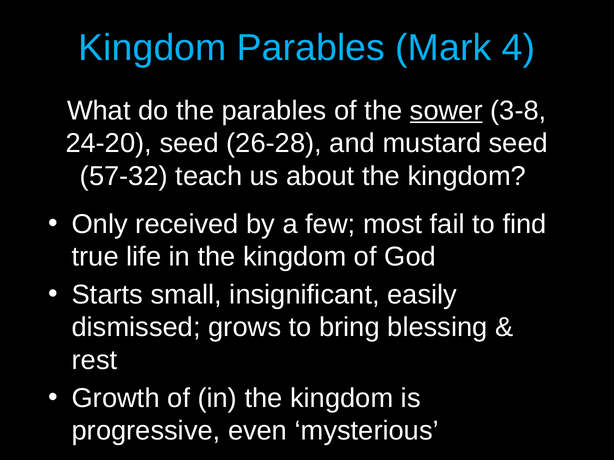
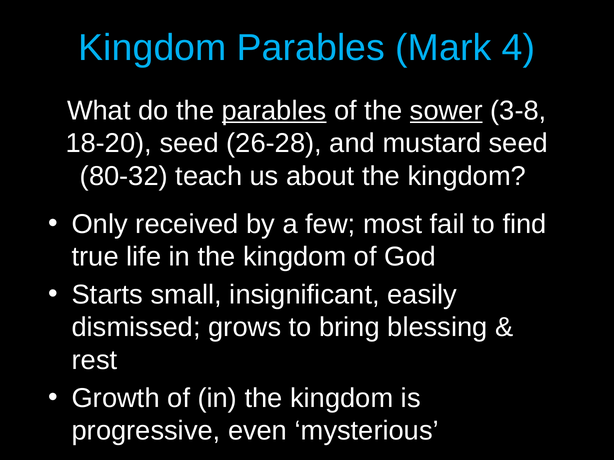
parables underline: none -> present (274, 111)
24-20: 24-20 -> 18-20 (109, 144)
57-32: 57-32 -> 80-32 (124, 176)
